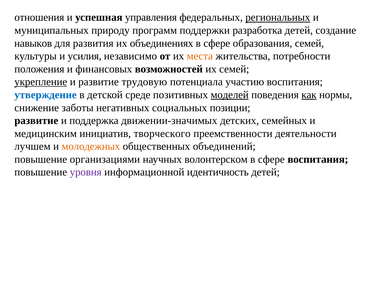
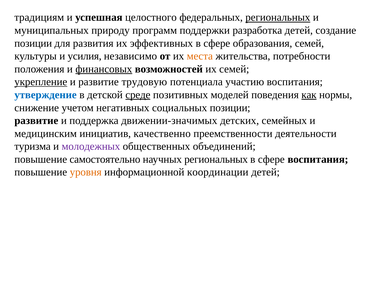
отношения: отношения -> традициям (39, 17)
управления: управления -> целостного (151, 17)
навыков: навыков -> позиции (33, 43)
объединениях: объединениях -> эффективных (161, 43)
финансовых underline: none -> present (104, 69)
среде underline: none -> present (138, 95)
моделей underline: present -> none (230, 95)
заботы: заботы -> учетом (78, 108)
творческого: творческого -> качественно (162, 133)
лучшем: лучшем -> туризма (33, 146)
молодежных colour: orange -> purple (91, 146)
организациями: организациями -> самостоятельно (105, 159)
научных волонтерском: волонтерском -> региональных (216, 159)
уровня colour: purple -> orange (86, 172)
идентичность: идентичность -> координации (218, 172)
